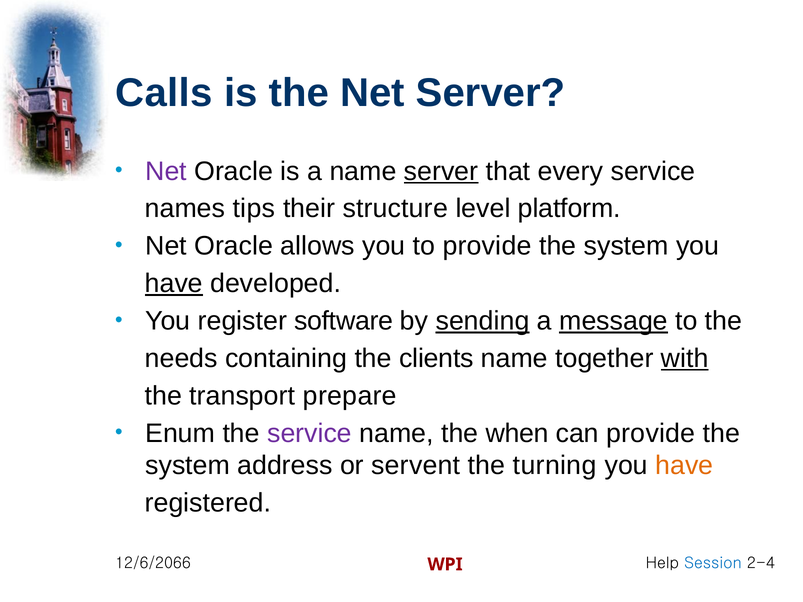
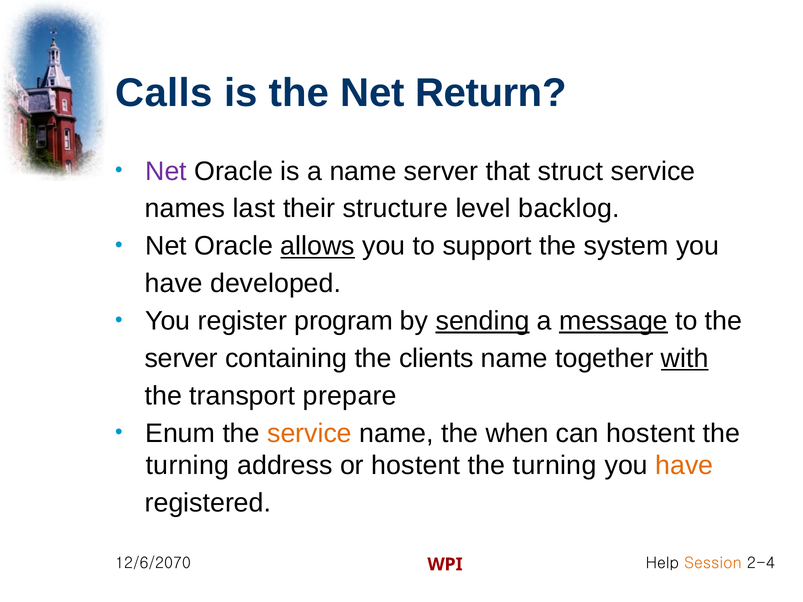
Net Server: Server -> Return (491, 93)
server underline: present -> none (441, 171)
every: every -> struct (570, 171)
tips: tips -> last (254, 209)
platform: platform -> backlog (569, 209)
allows underline: none -> present (318, 246)
to provide: provide -> support (487, 246)
have underline: present -> none (174, 284)
software: software -> program (344, 321)
needs: needs -> server (181, 359)
service colour: purple -> orange (310, 434)
can provide: provide -> hostent (651, 434)
system: system -> turning (187, 466)
or servent: servent -> hostent (416, 466)
12/6/2066: 12/6/2066 -> 12/6/2070 (153, 563)
Session colour: blue -> orange (713, 563)
